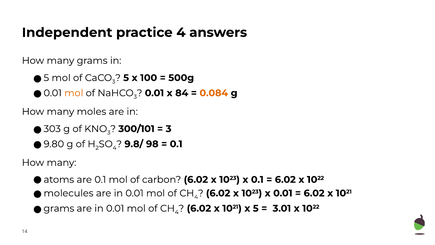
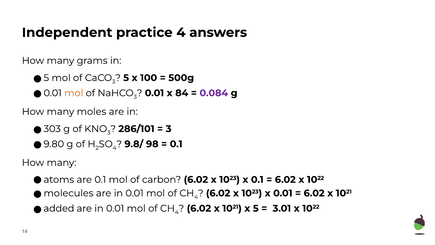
0.084 colour: orange -> purple (214, 93)
300/101: 300/101 -> 286/101 (136, 129)
grams: grams -> added (59, 208)
